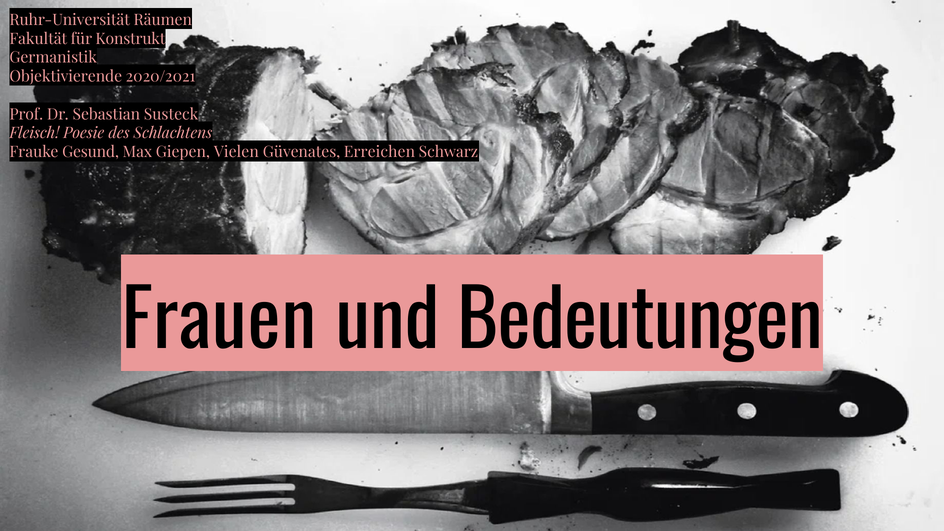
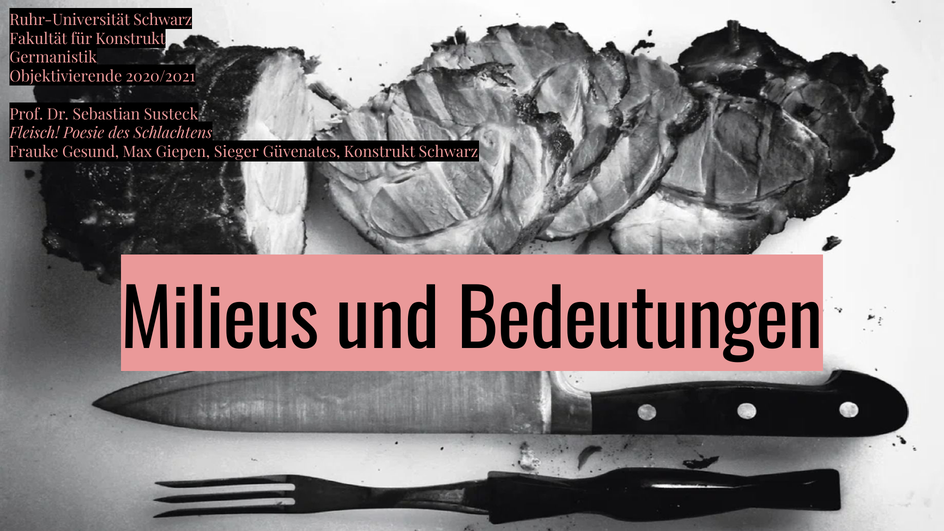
Räumen: Räumen -> Schwarz (163, 20)
Vielen: Vielen -> Sieger (236, 152)
Güvenates Erreichen: Erreichen -> Konstrukt (379, 152)
Frauen: Frauen -> Milieus (220, 322)
